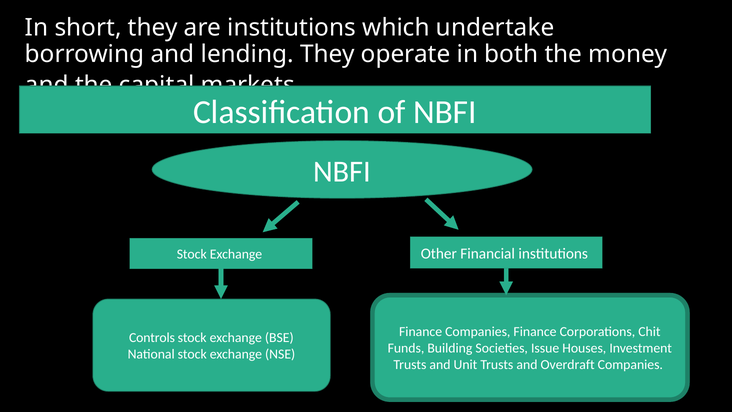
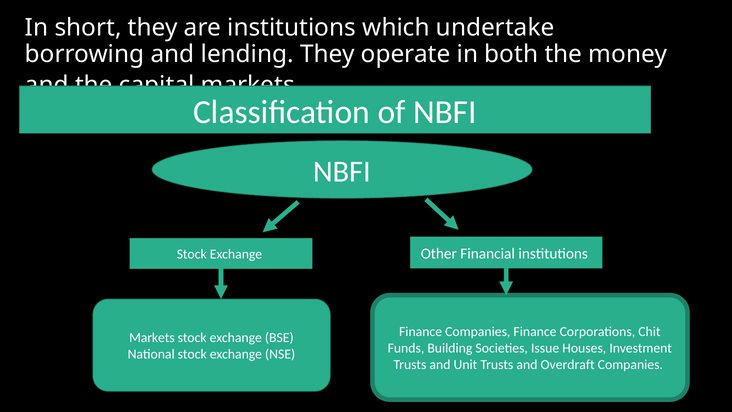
Controls: Controls -> Markets (152, 338)
